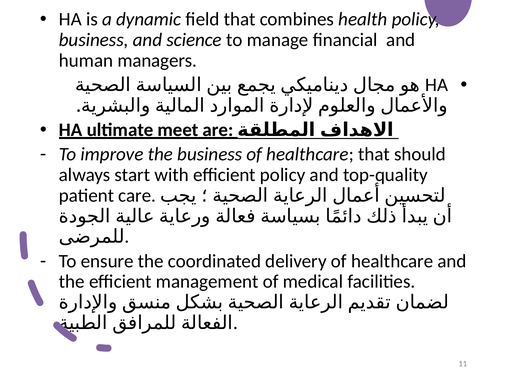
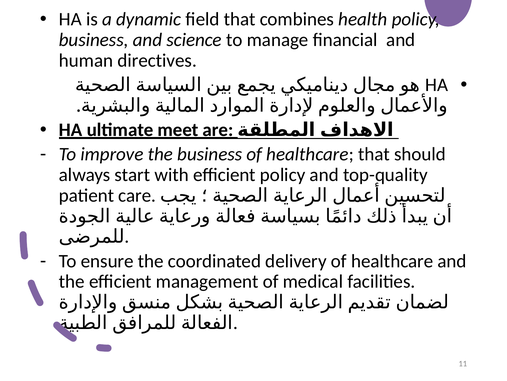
managers: managers -> directives (157, 60)
